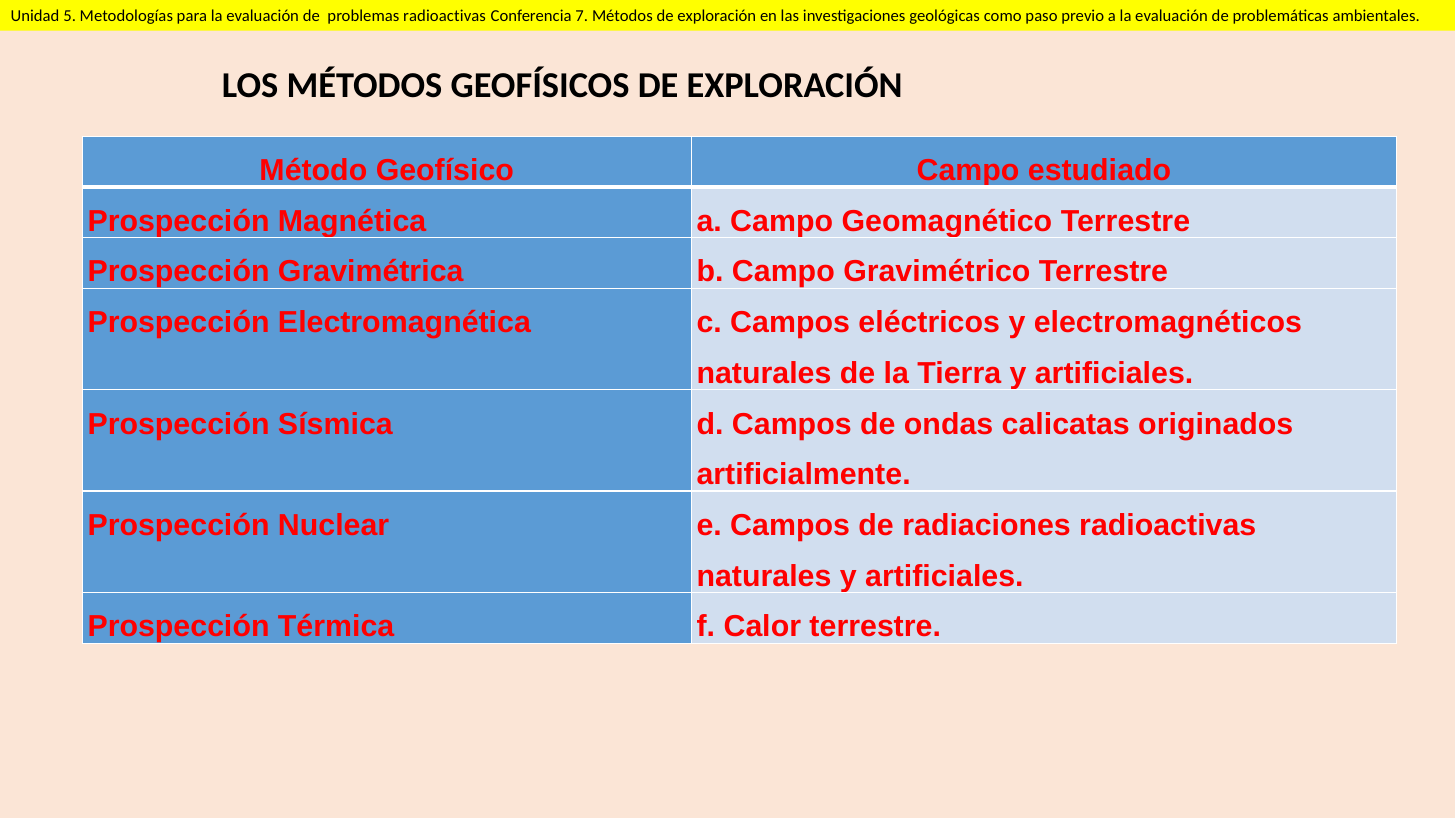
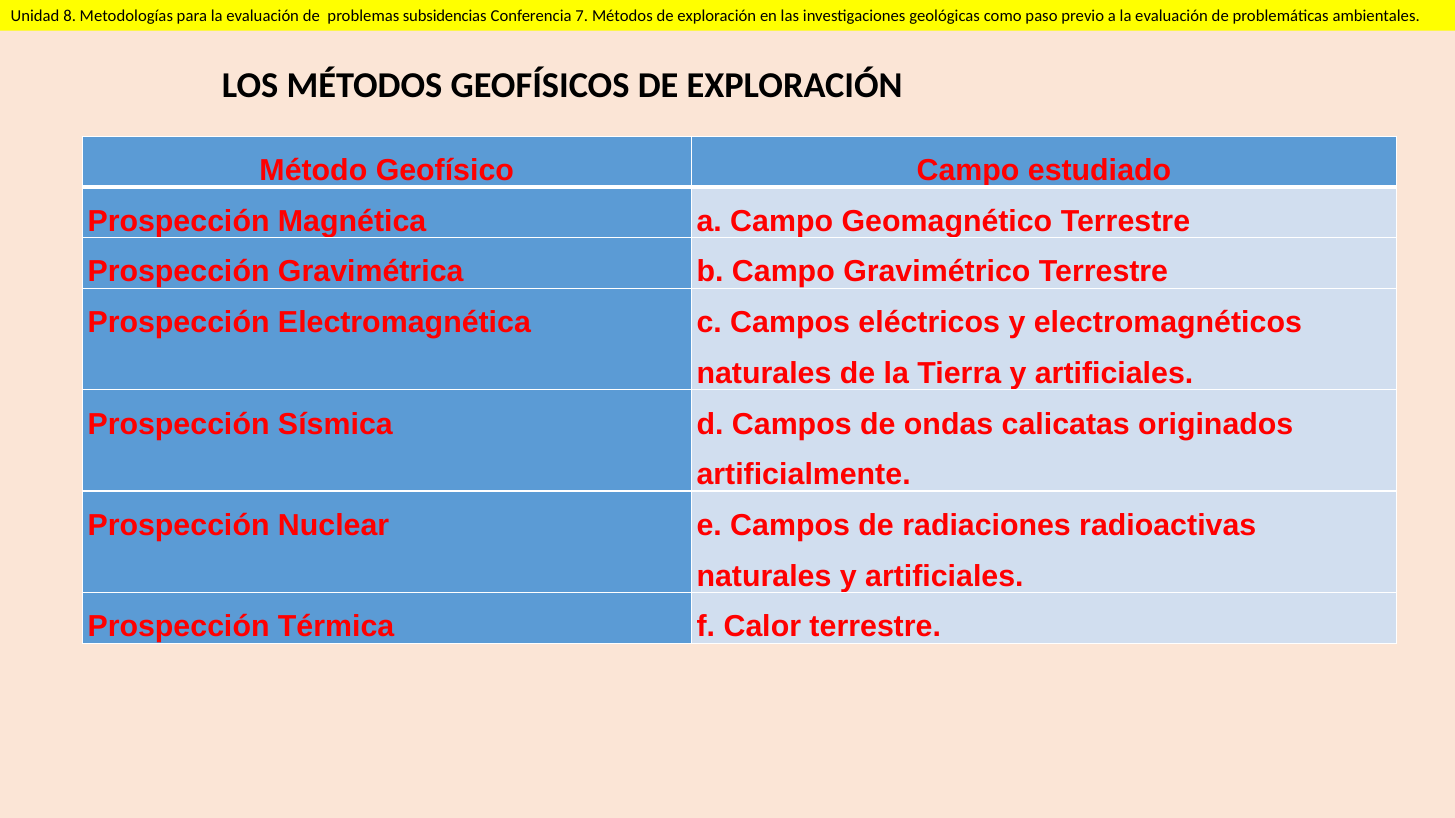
5: 5 -> 8 (70, 16)
problemas radioactivas: radioactivas -> subsidencias (445, 16)
